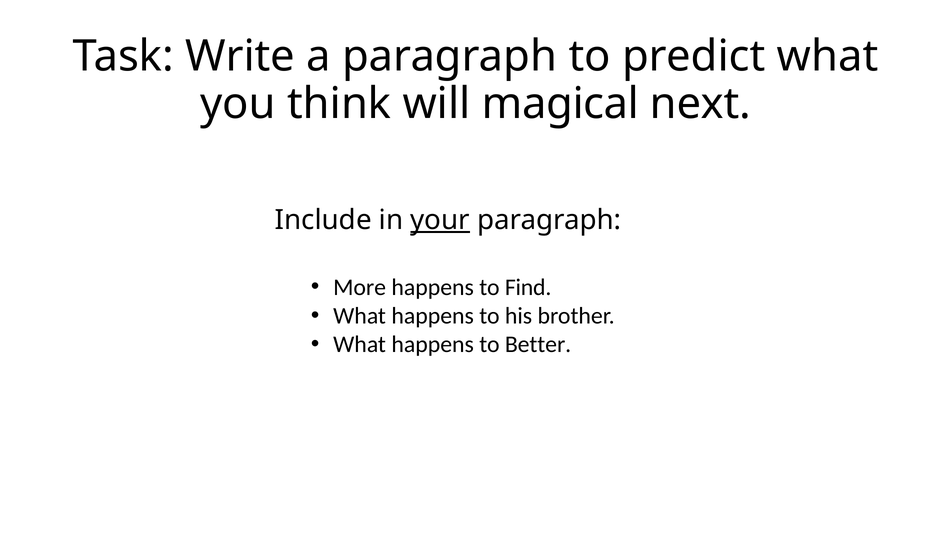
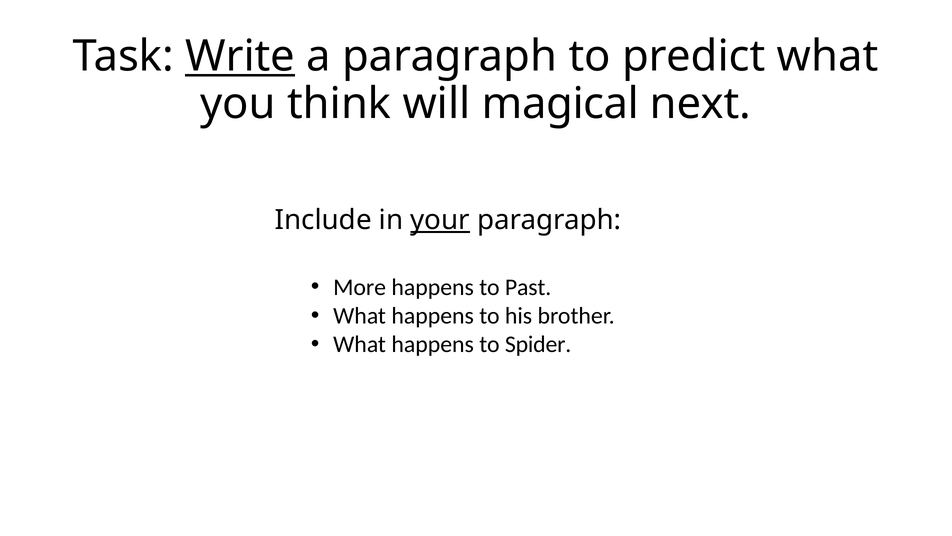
Write underline: none -> present (240, 56)
Find: Find -> Past (528, 287)
Better: Better -> Spider (538, 344)
